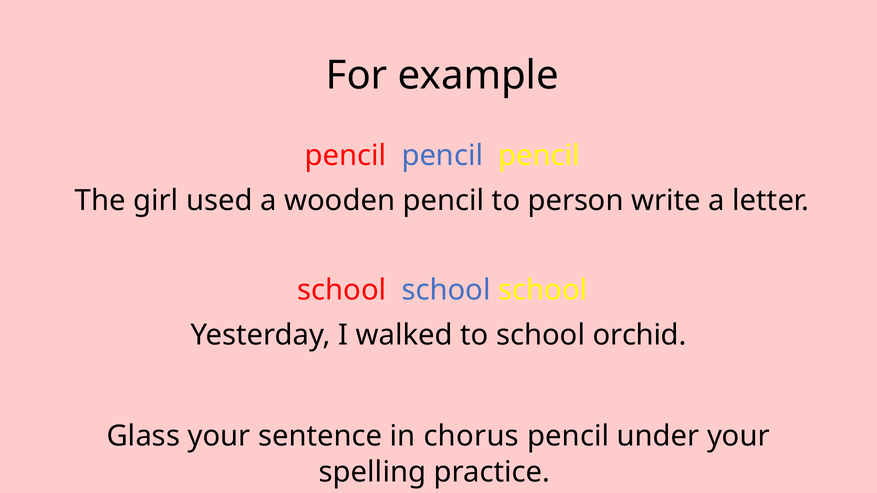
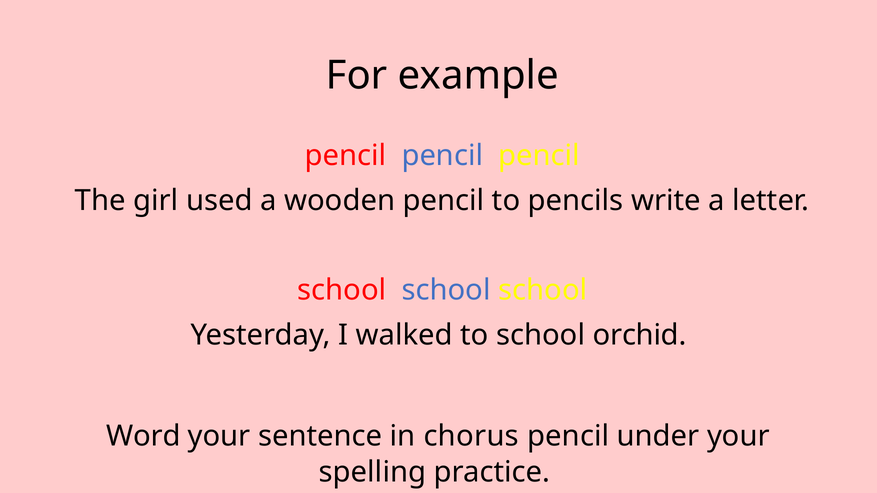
person: person -> pencils (576, 201)
Glass: Glass -> Word (143, 437)
